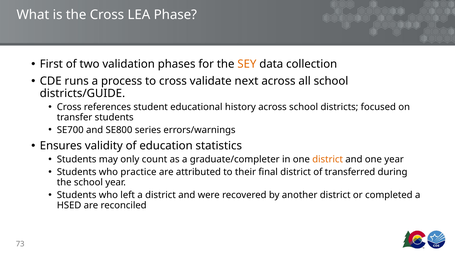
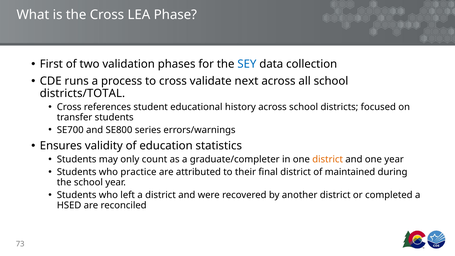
SEY colour: orange -> blue (247, 64)
districts/GUIDE: districts/GUIDE -> districts/TOTAL (82, 93)
transferred: transferred -> maintained (350, 172)
